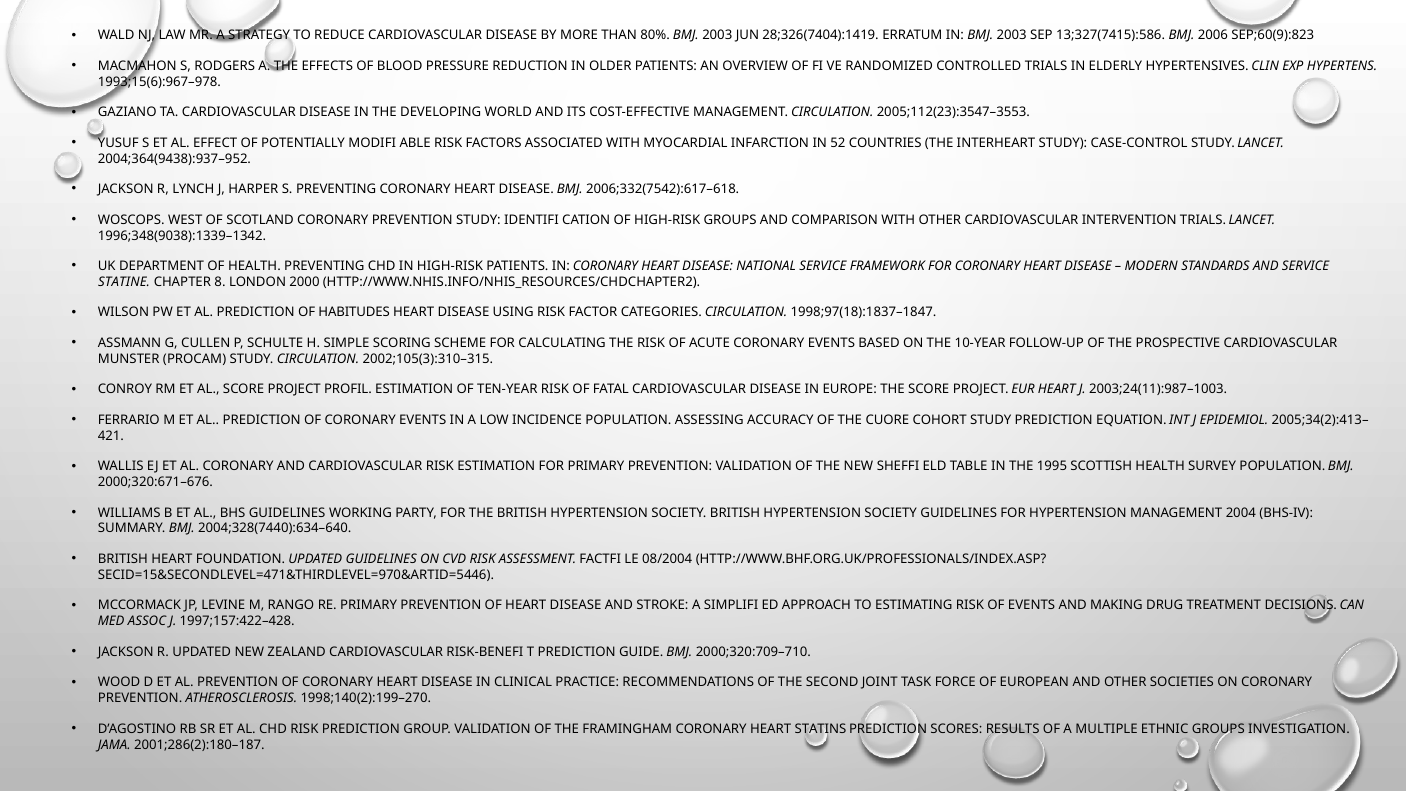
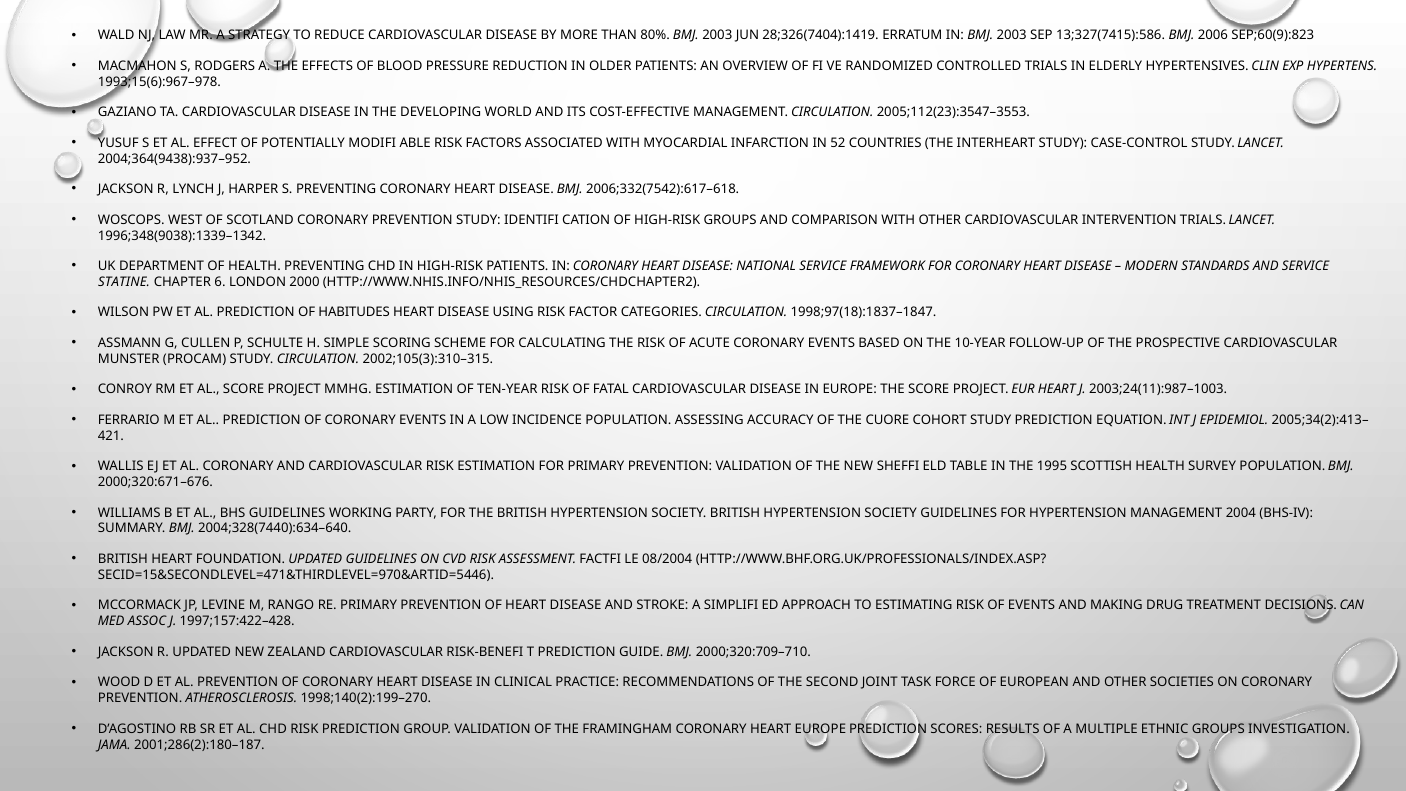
8: 8 -> 6 (220, 282)
PROFIL: PROFIL -> MMHG (348, 389)
HEART STATINS: STATINS -> EUROPE (820, 729)
